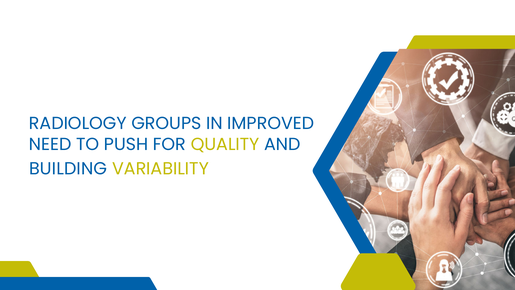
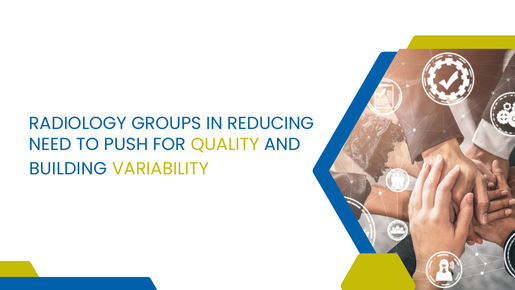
IMPROVED: IMPROVED -> REDUCING (271, 123)
